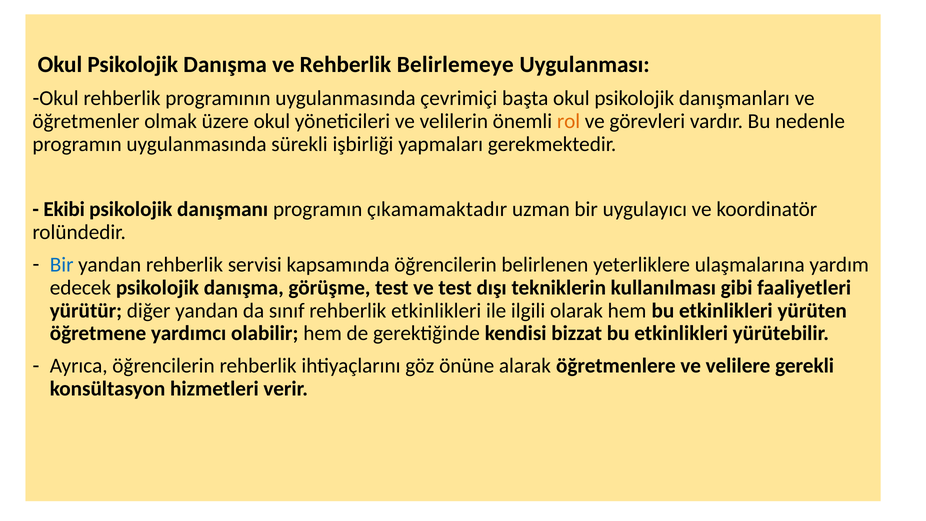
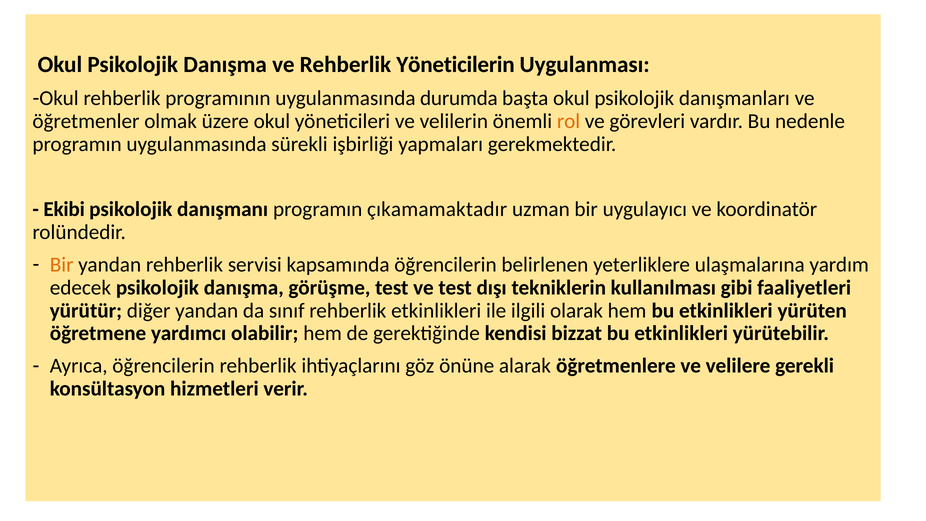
Belirlemeye: Belirlemeye -> Yöneticilerin (456, 65)
çevrimiçi: çevrimiçi -> durumda (459, 98)
Bir colour: blue -> orange (62, 265)
